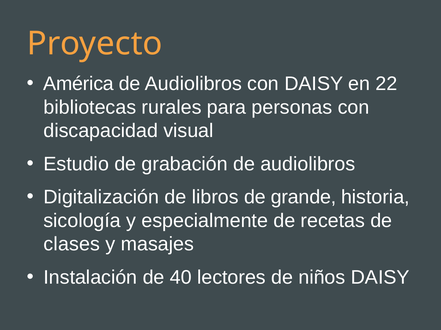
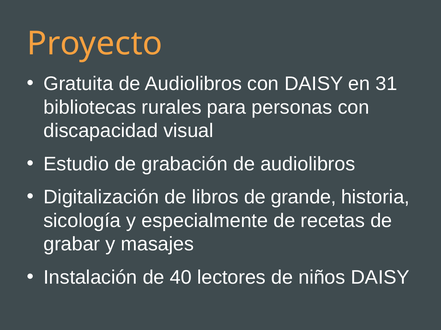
América: América -> Gratuita (78, 84)
22: 22 -> 31 (386, 84)
clases: clases -> grabar (72, 245)
